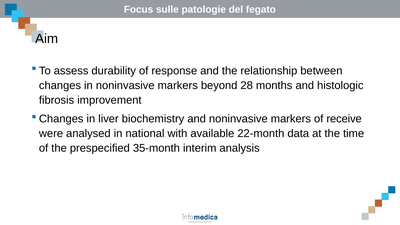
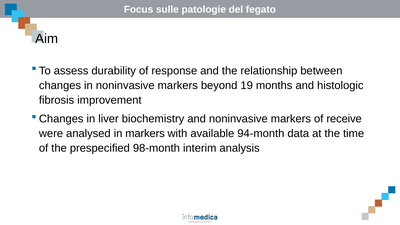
28: 28 -> 19 (247, 85)
in national: national -> markers (145, 134)
22-month: 22-month -> 94-month (261, 134)
35-month: 35-month -> 98-month (156, 148)
